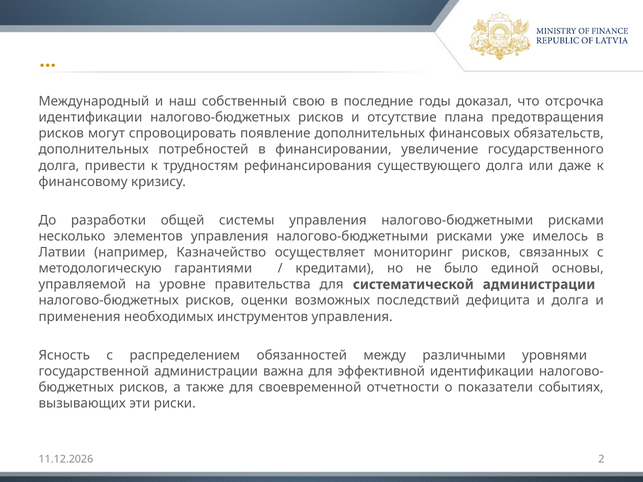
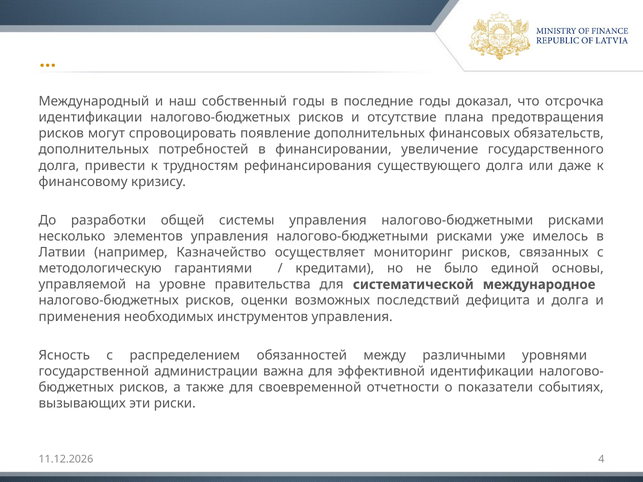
собственный свою: свою -> годы (309, 101)
систематической администрации: администрации -> международное (539, 285)
2: 2 -> 4 (601, 460)
